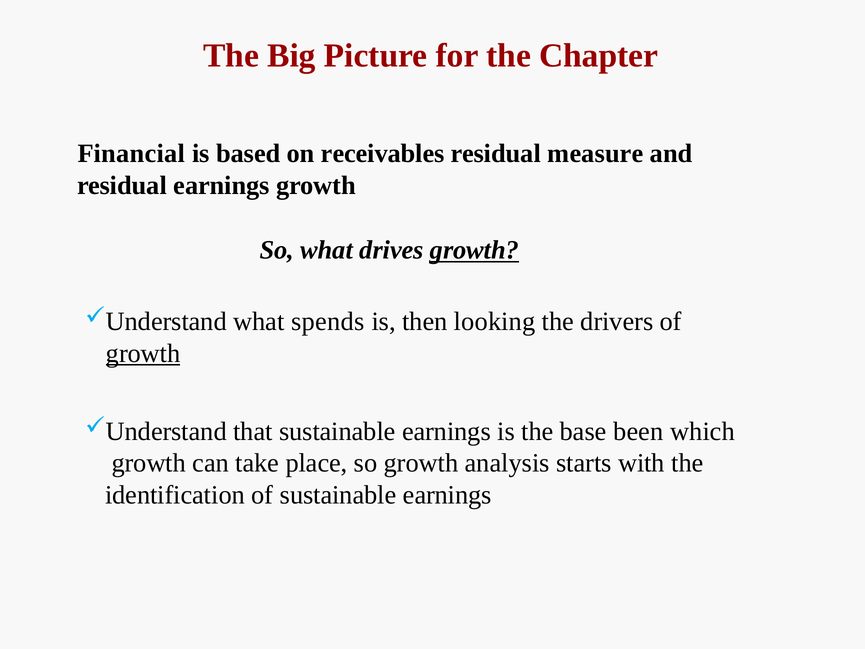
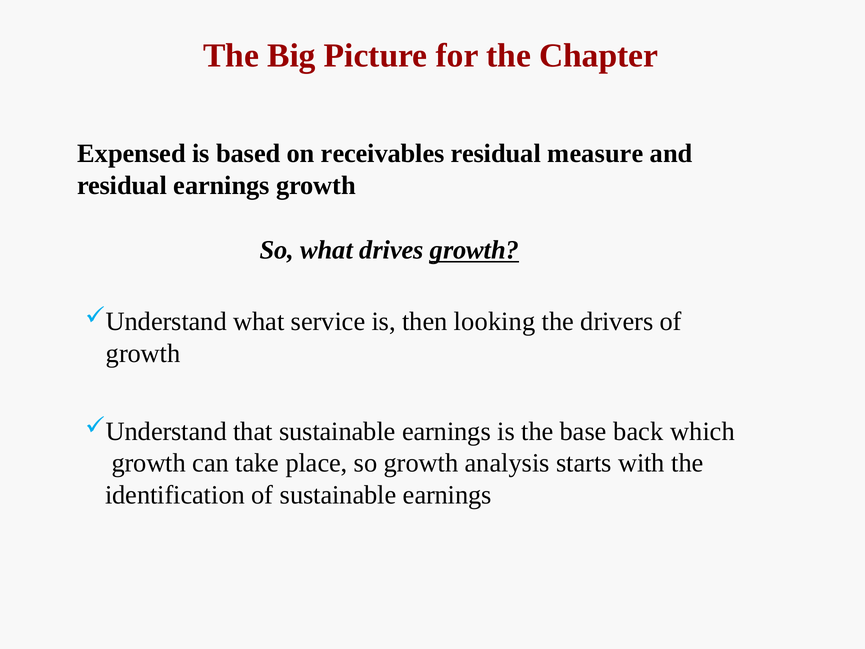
Financial: Financial -> Expensed (132, 154)
spends: spends -> service (328, 322)
growth underline: present -> none (143, 353)
been: been -> back (638, 431)
